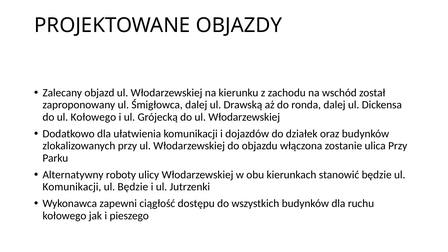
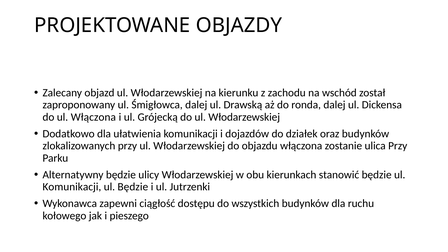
ul Kołowego: Kołowego -> Włączona (93, 117)
Alternatywny roboty: roboty -> będzie (121, 175)
